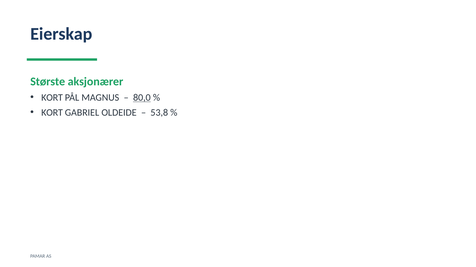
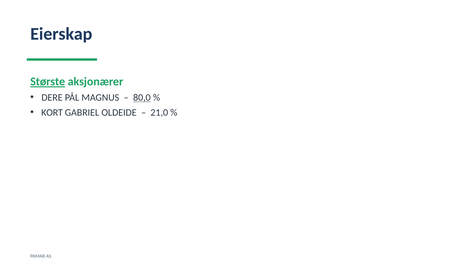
Største underline: none -> present (48, 82)
KORT: KORT -> DERE (52, 98)
53,8: 53,8 -> 21,0 (159, 113)
